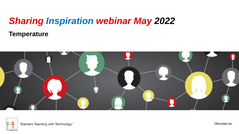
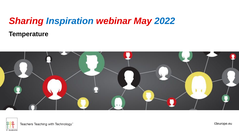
2022 colour: black -> blue (165, 21)
